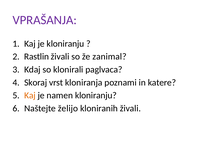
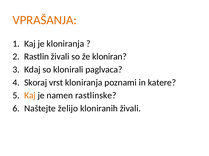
VPRAŠANJA colour: purple -> orange (45, 20)
je kloniranju: kloniranju -> kloniranja (65, 44)
zanimal: zanimal -> kloniran (110, 57)
namen kloniranju: kloniranju -> rastlinske (96, 96)
